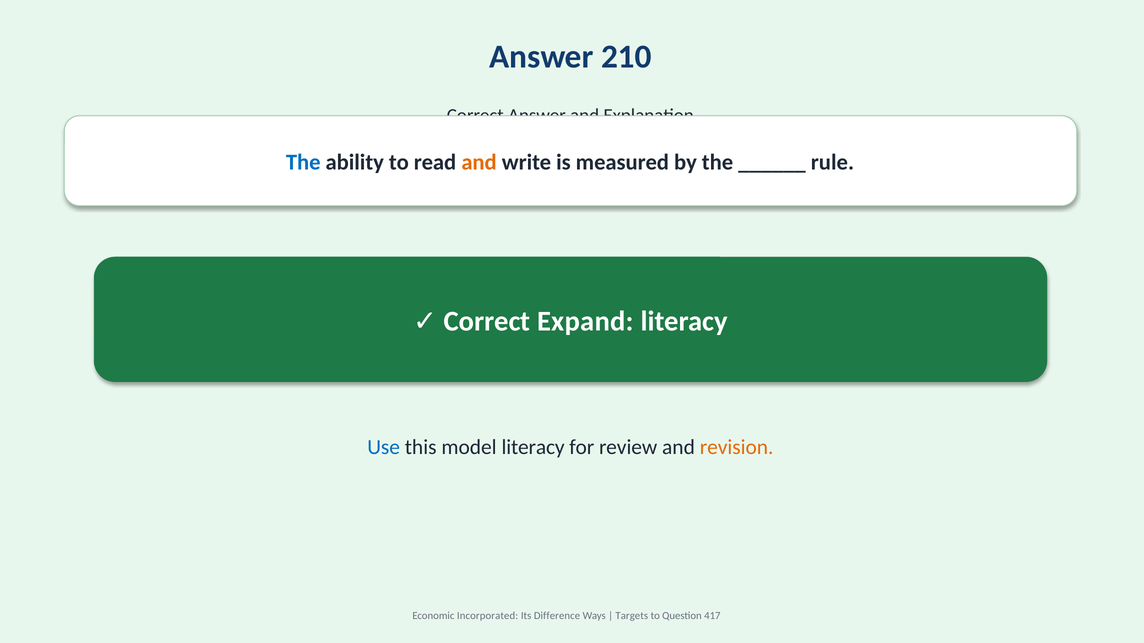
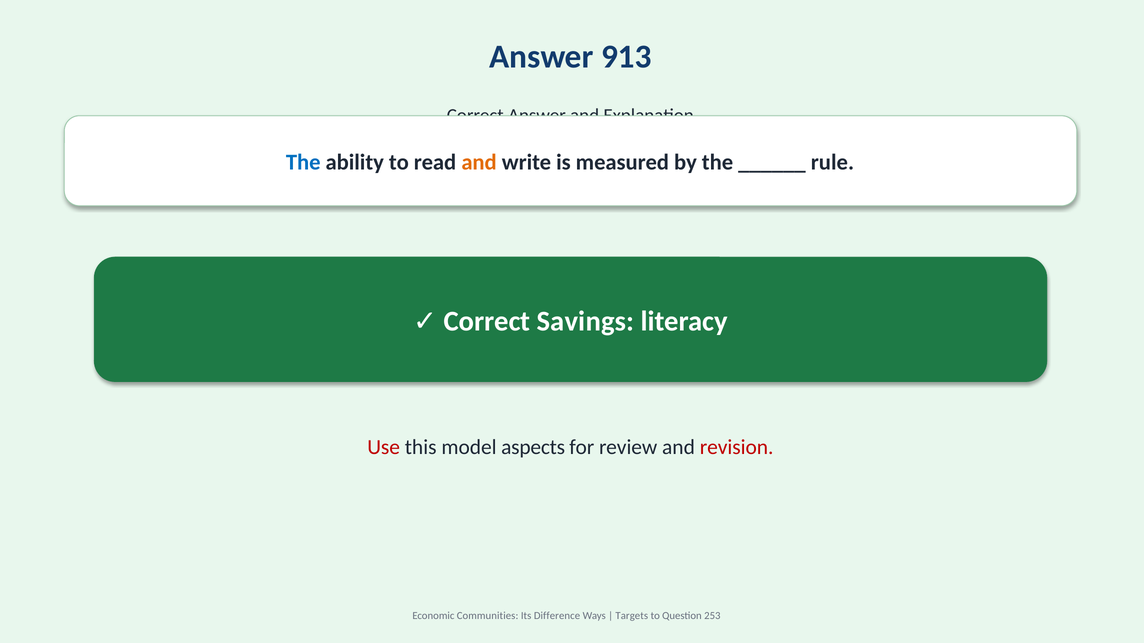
210: 210 -> 913 (626, 57)
Expand: Expand -> Savings (585, 322)
Use colour: blue -> red (384, 448)
model literacy: literacy -> aspects (533, 448)
revision colour: orange -> red (737, 448)
Incorporated: Incorporated -> Communities (488, 616)
417: 417 -> 253 (712, 616)
